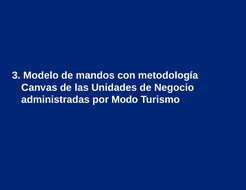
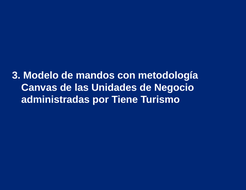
Modo: Modo -> Tiene (125, 100)
